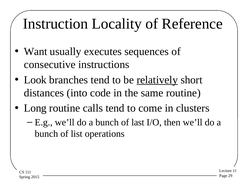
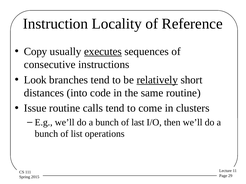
Want: Want -> Copy (36, 52)
executes underline: none -> present (103, 52)
Long: Long -> Issue (35, 108)
